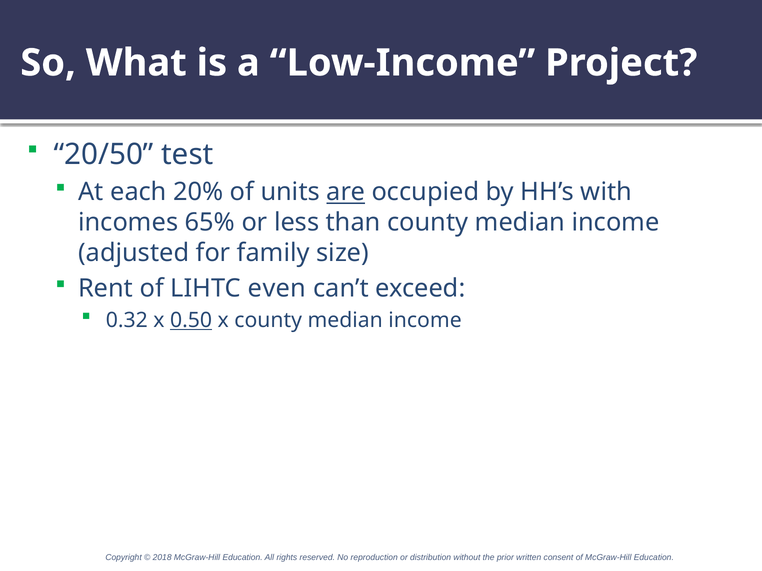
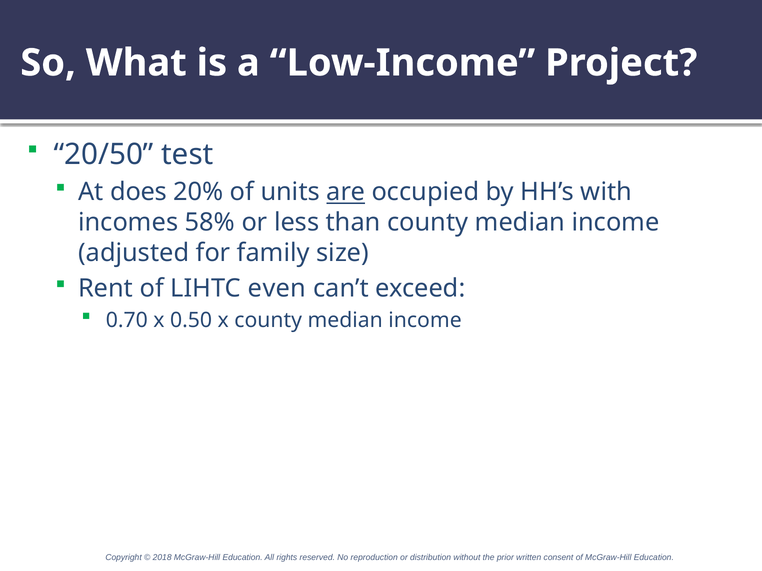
each: each -> does (139, 192)
65%: 65% -> 58% (210, 223)
0.32: 0.32 -> 0.70 (127, 321)
0.50 underline: present -> none (191, 321)
